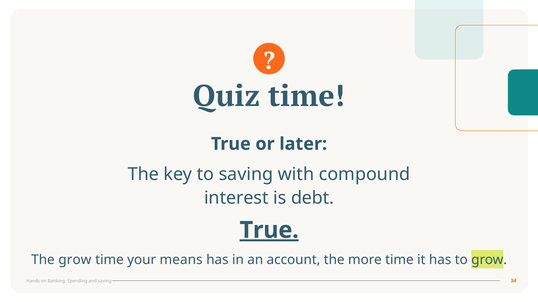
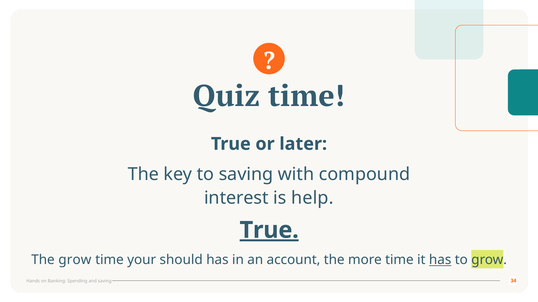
debt: debt -> help (312, 198)
means: means -> should (181, 260)
has underline: none -> present (440, 260)
